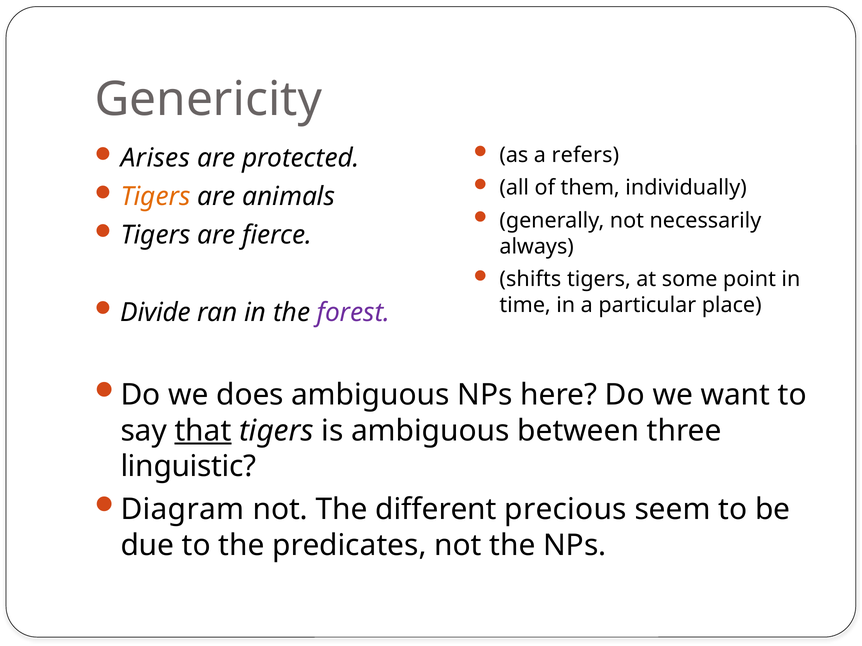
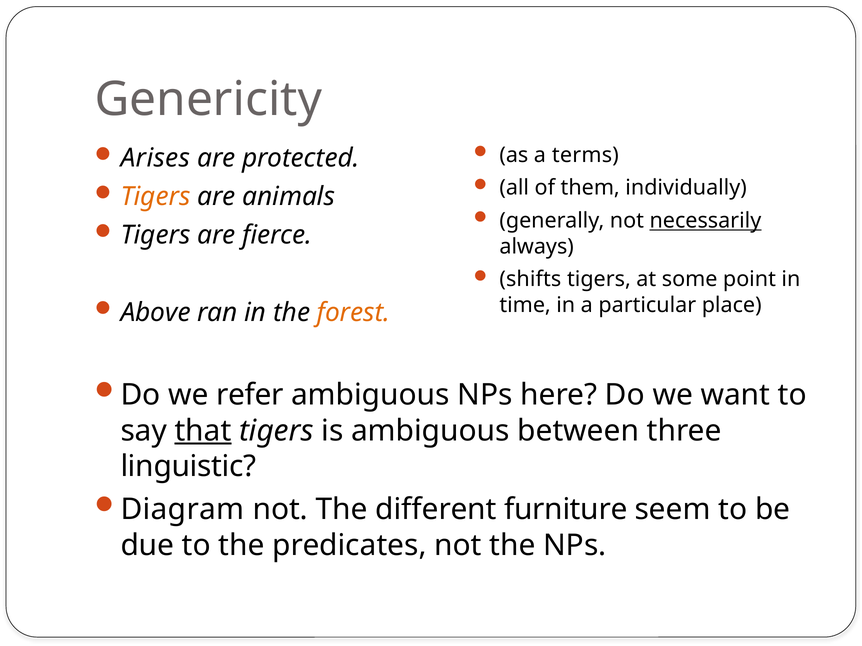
refers: refers -> terms (585, 155)
necessarily underline: none -> present (705, 221)
Divide: Divide -> Above (156, 313)
forest colour: purple -> orange (353, 313)
does: does -> refer (250, 395)
precious: precious -> furniture (566, 510)
